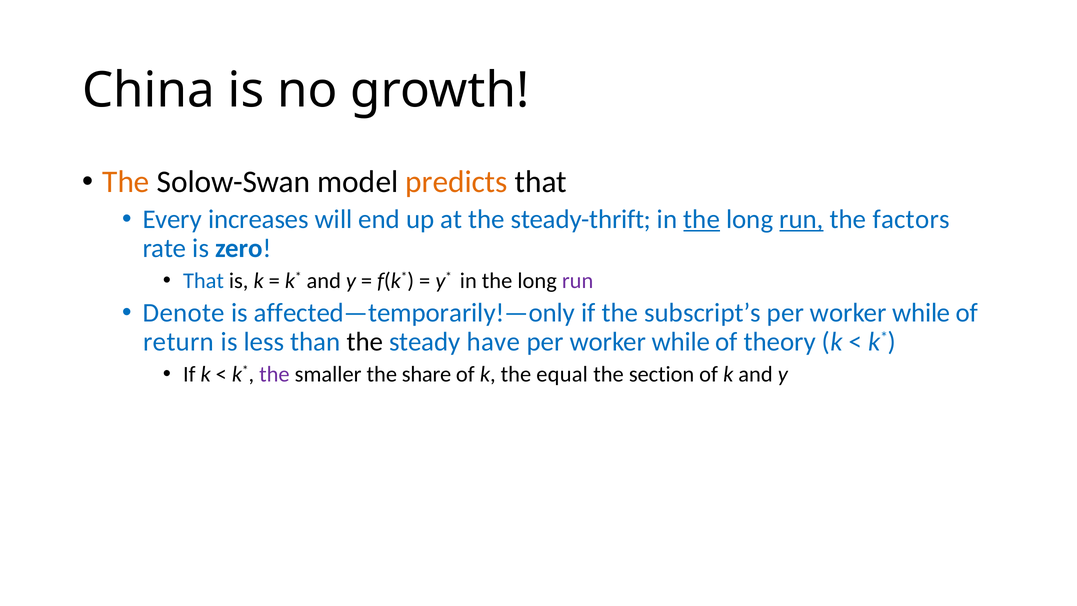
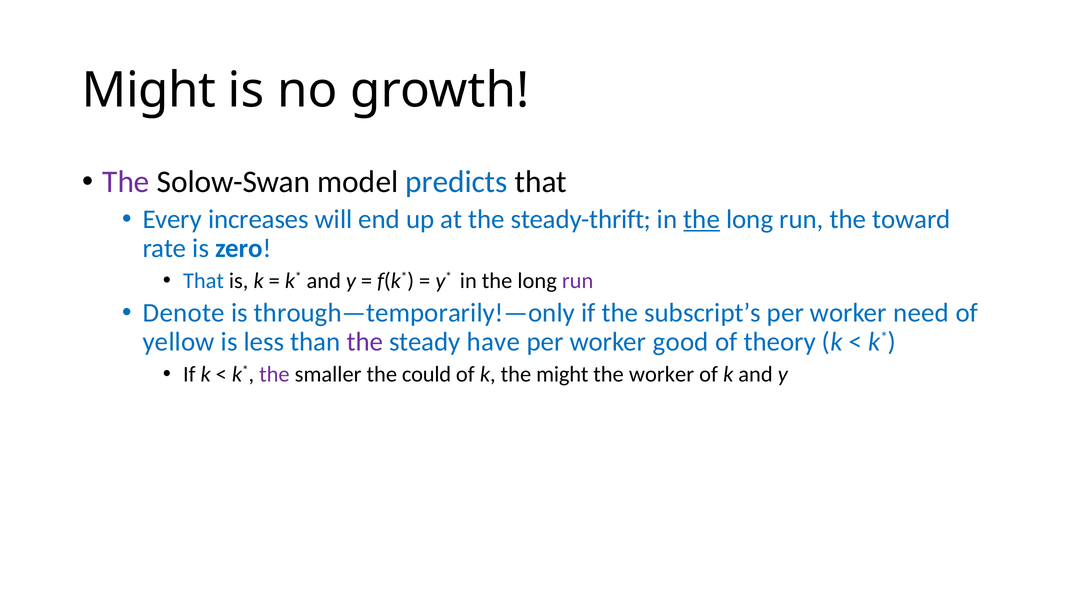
China: China -> Might (149, 90)
The colour: orange -> purple (126, 182)
predicts colour: orange -> blue (457, 182)
run underline: present -> none (801, 219)
factors: factors -> toward (911, 219)
affected—temporarily!—only: affected—temporarily!—only -> through—temporarily!—only (414, 313)
while: while -> need (921, 313)
return: return -> yellow (179, 342)
the colour: black -> purple (365, 342)
while: while -> good (681, 342)
share: share -> could (427, 374)
the equal: equal -> might (562, 374)
the section: section -> worker (662, 374)
